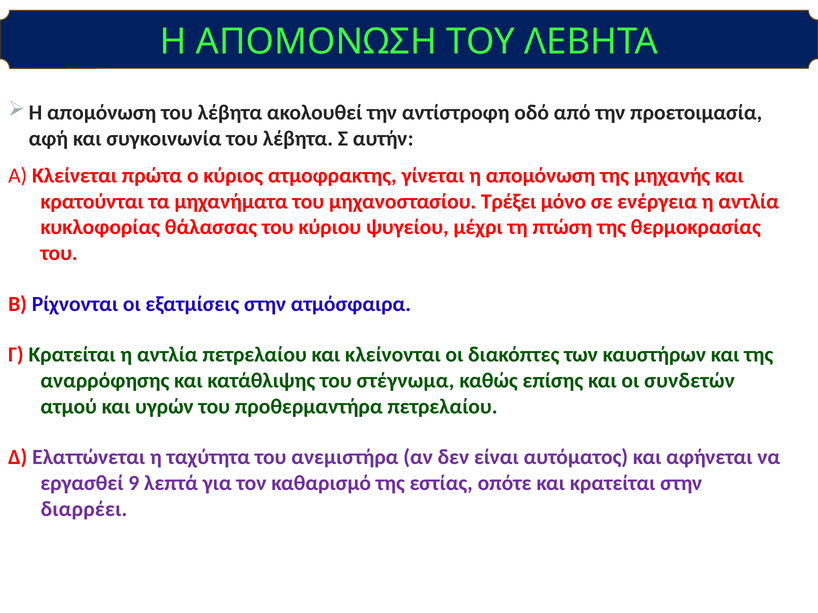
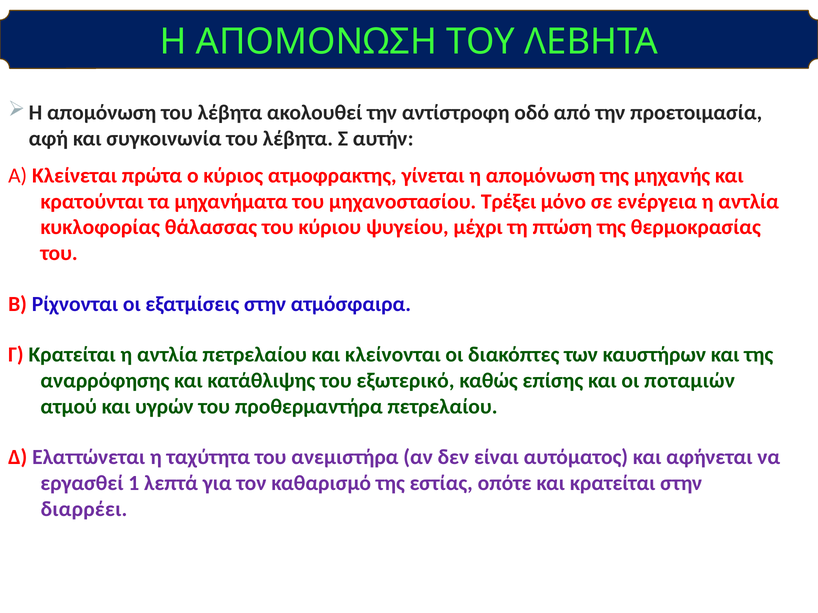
στέγνωμα: στέγνωμα -> εξωτερικό (405, 381)
συνδετών: συνδετών -> ποταμιών (690, 381)
9: 9 -> 1 (134, 483)
